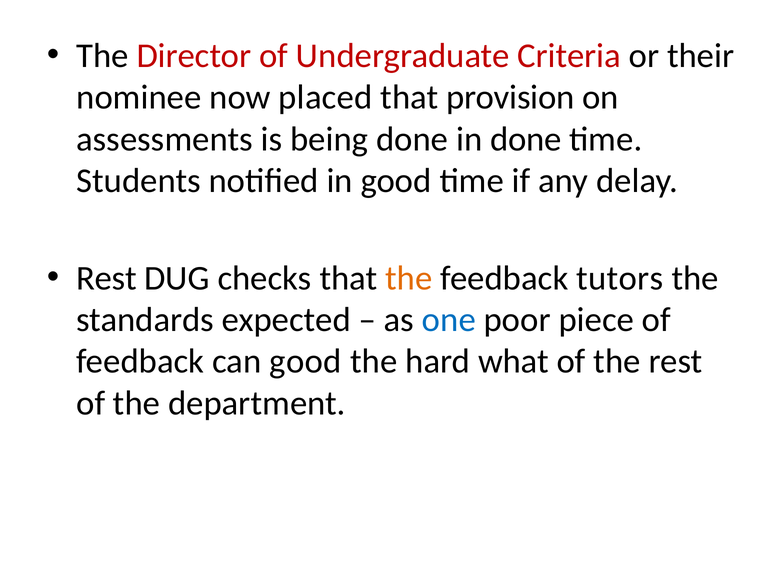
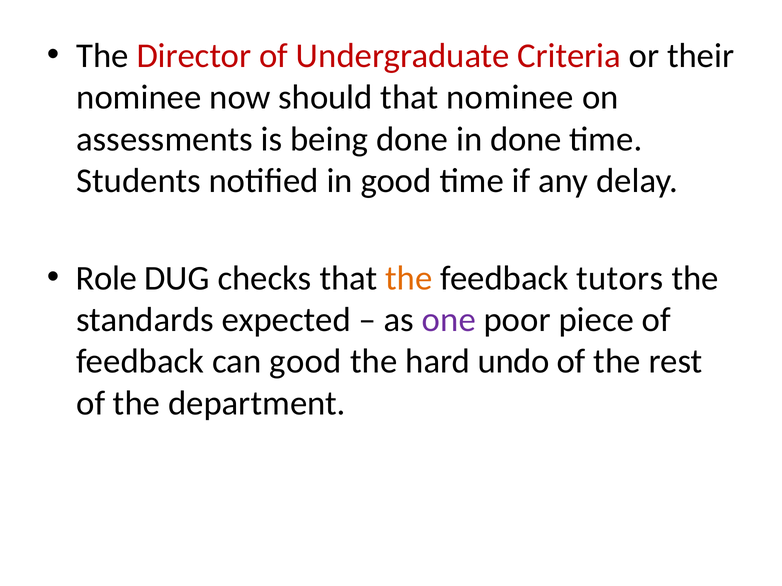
placed: placed -> should (326, 97)
that provision: provision -> nominee (510, 97)
Rest: Rest -> Role (106, 278)
one colour: blue -> purple (449, 320)
what: what -> undo (514, 362)
